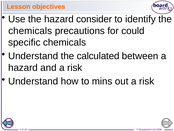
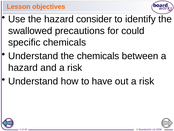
chemicals: chemicals -> swallowed (30, 31)
the calculated: calculated -> chemicals (98, 56)
mins: mins -> have (102, 81)
